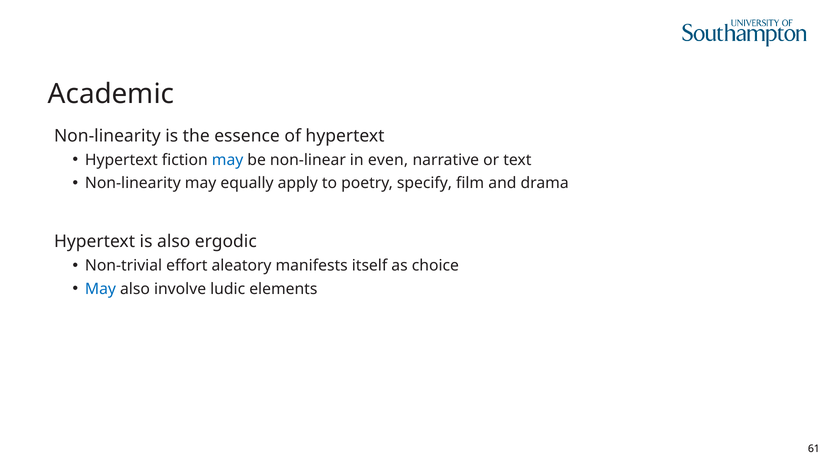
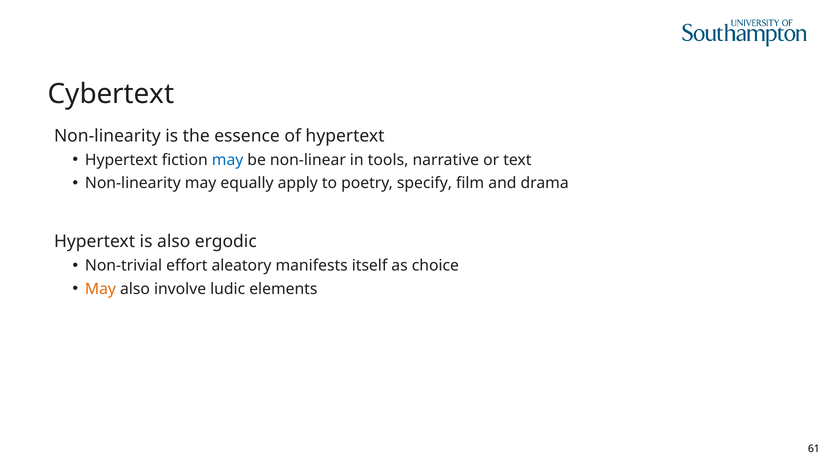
Academic: Academic -> Cybertext (111, 94)
even: even -> tools (388, 160)
May colour: blue -> orange (100, 289)
